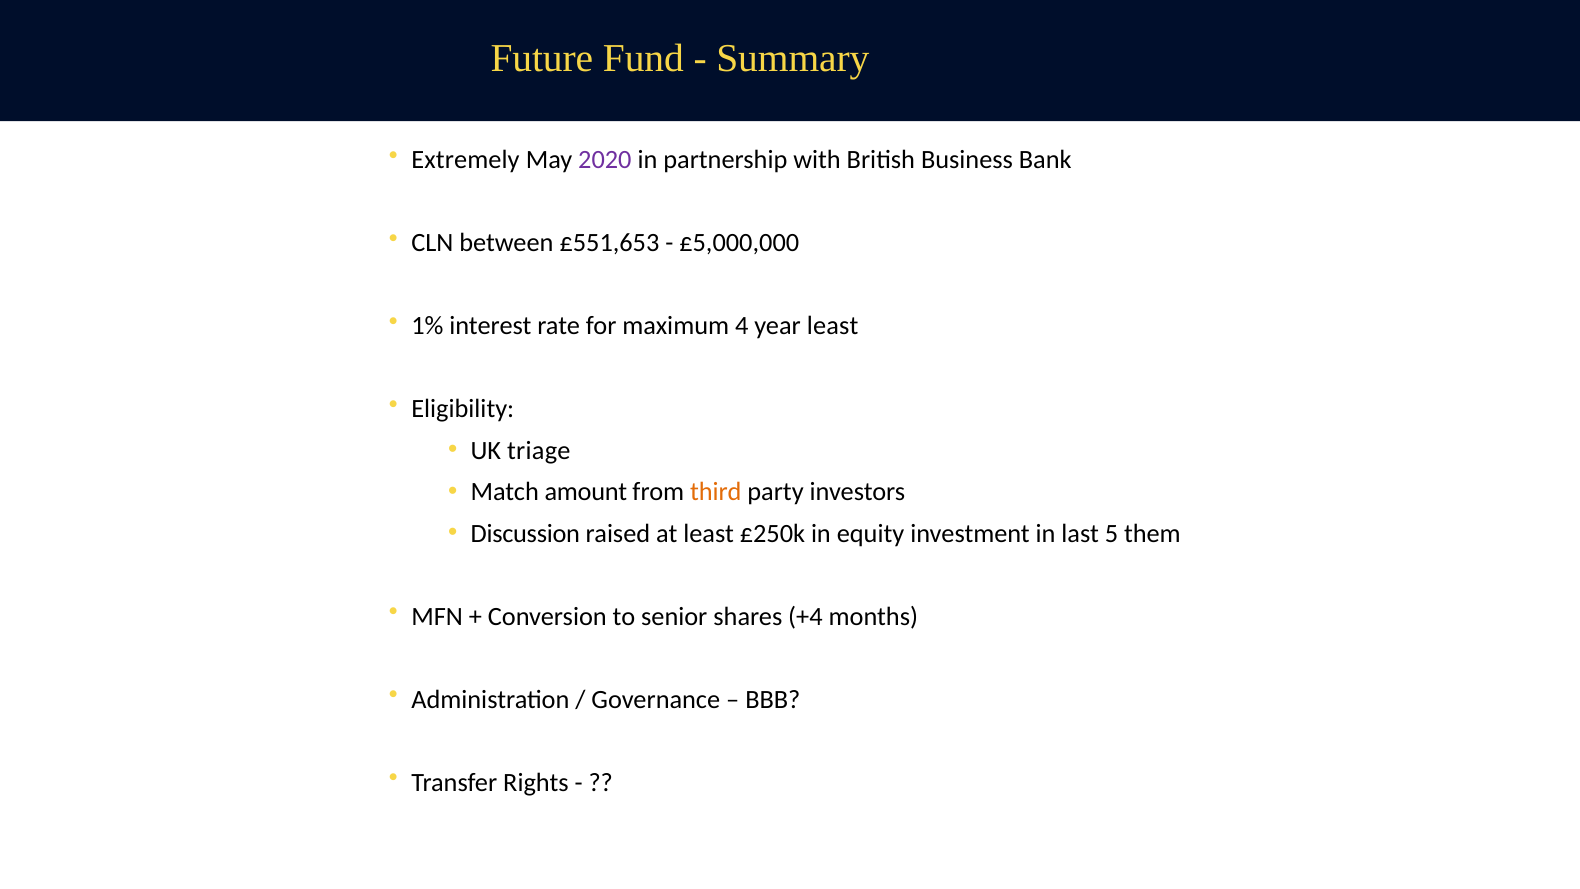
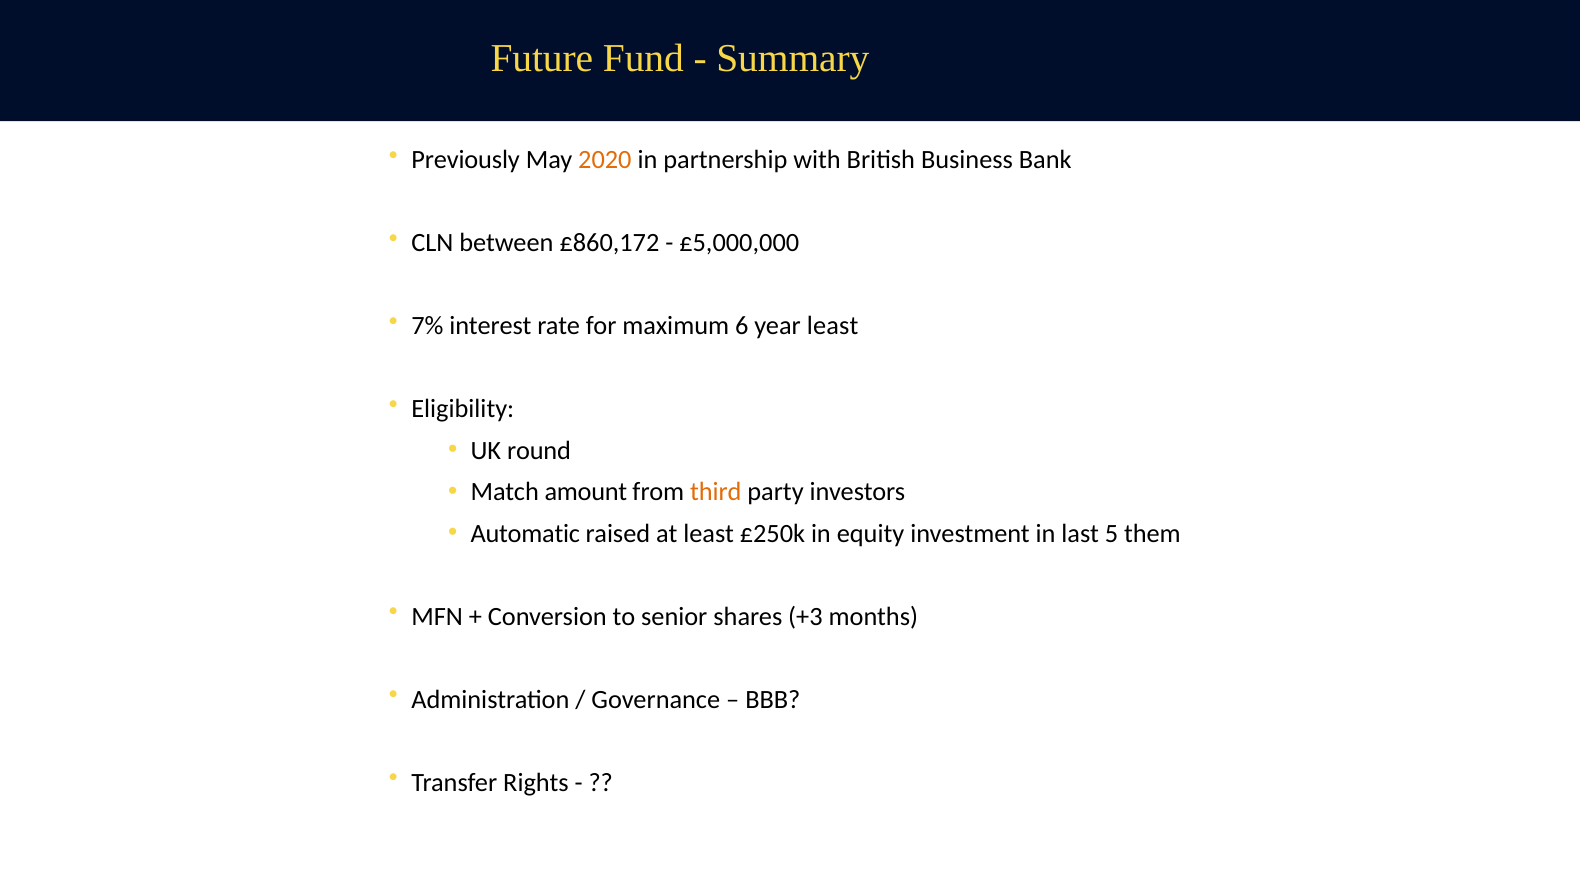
Extremely: Extremely -> Previously (466, 160)
2020 colour: purple -> orange (605, 160)
£551,653: £551,653 -> £860,172 (609, 243)
1%: 1% -> 7% (427, 326)
4: 4 -> 6 (742, 326)
triage: triage -> round (539, 450)
Discussion: Discussion -> Automatic (525, 533)
+4: +4 -> +3 (805, 616)
